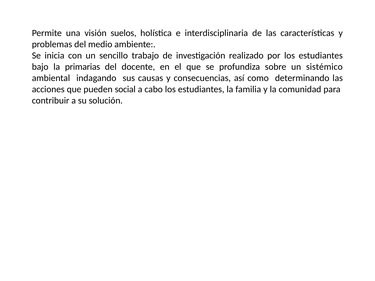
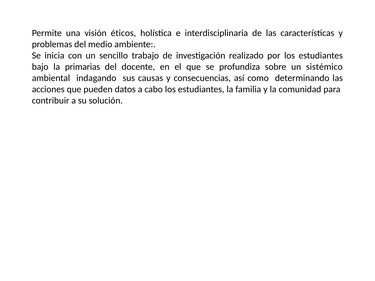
suelos: suelos -> éticos (123, 33)
social: social -> datos (125, 89)
